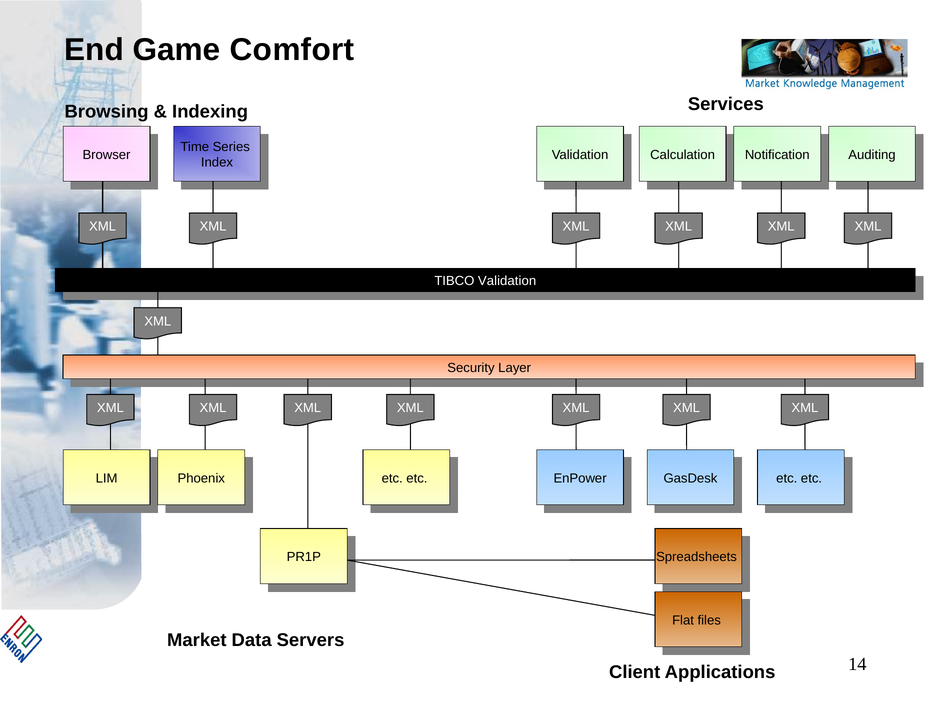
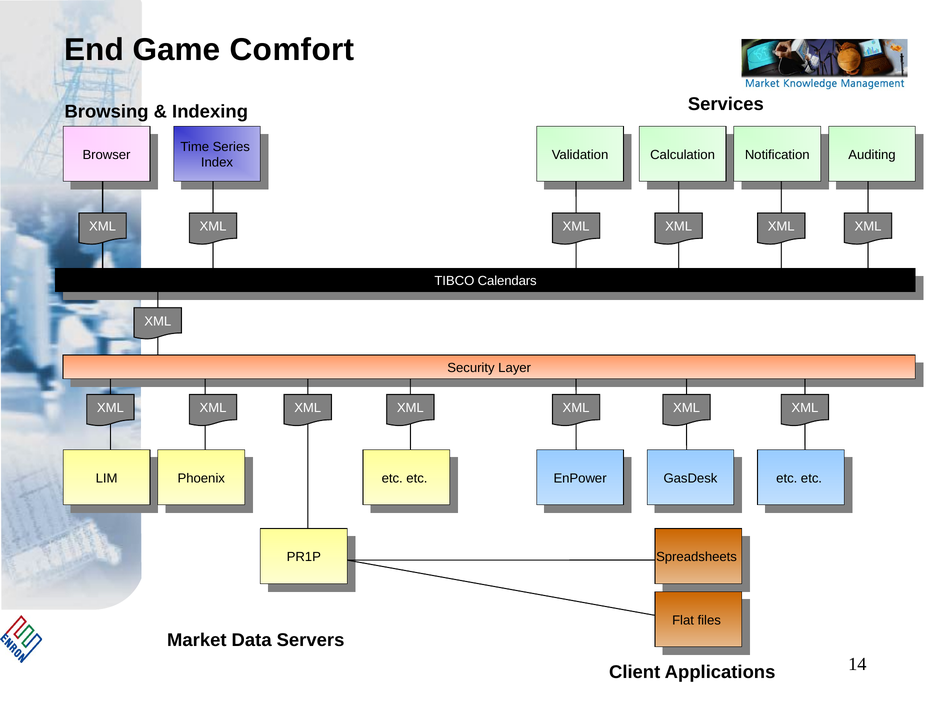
TIBCO Validation: Validation -> Calendars (507, 281)
